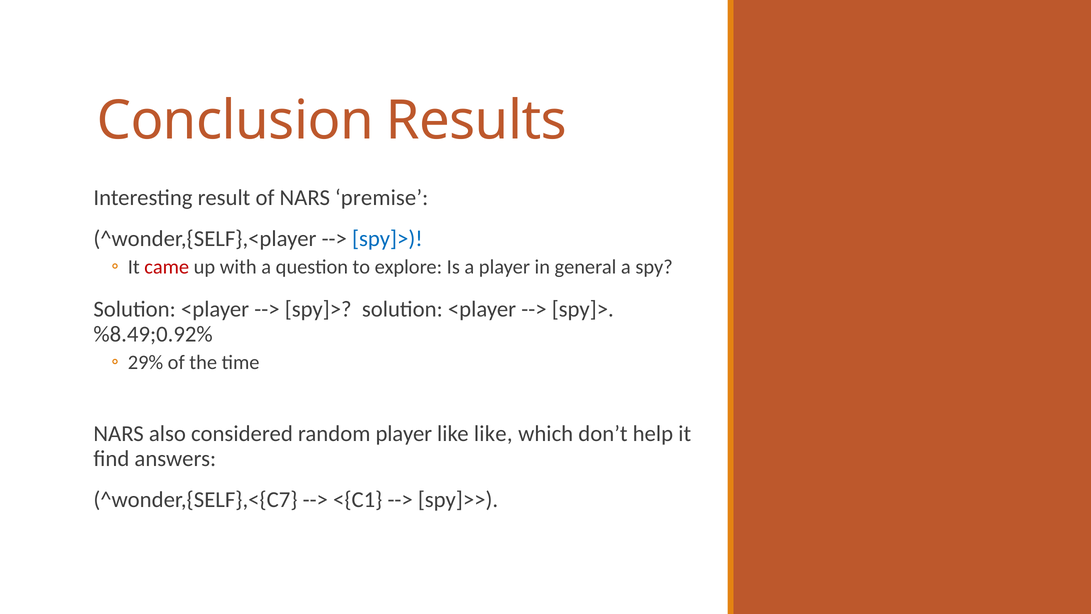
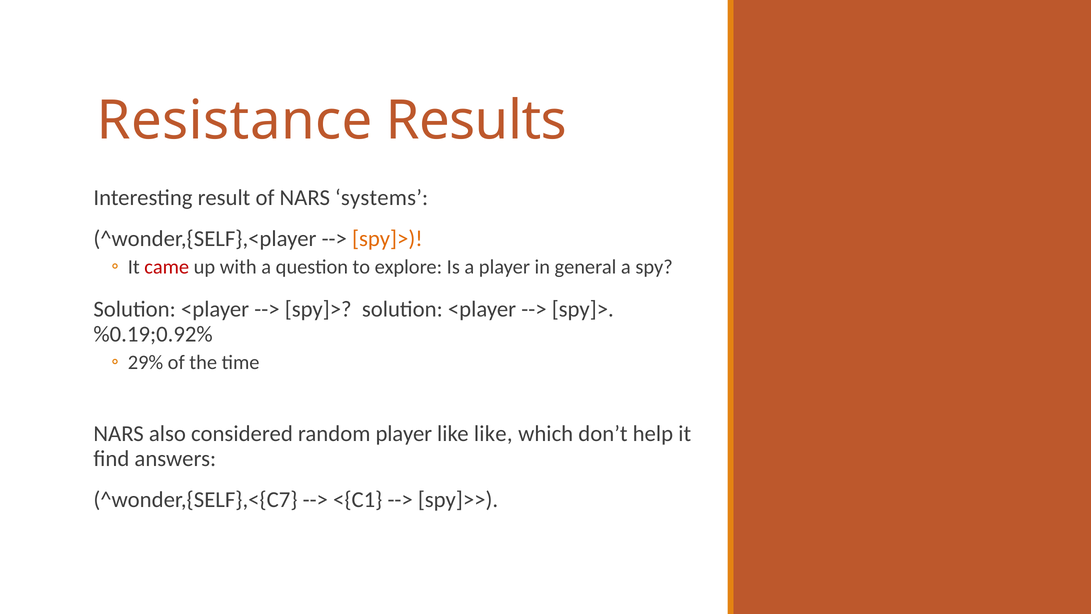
Conclusion: Conclusion -> Resistance (235, 121)
premise: premise -> systems (382, 198)
spy]> colour: blue -> orange (387, 239)
%8.49;0.92%: %8.49;0.92% -> %0.19;0.92% (153, 334)
